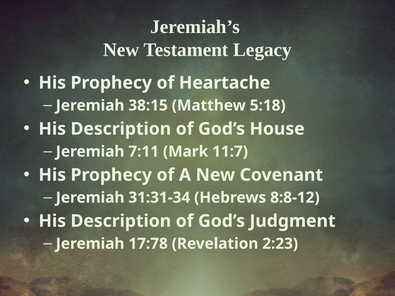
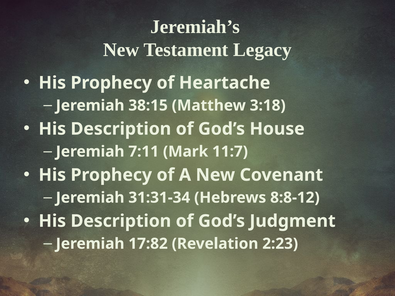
5:18: 5:18 -> 3:18 (268, 106)
17:78: 17:78 -> 17:82 (148, 244)
